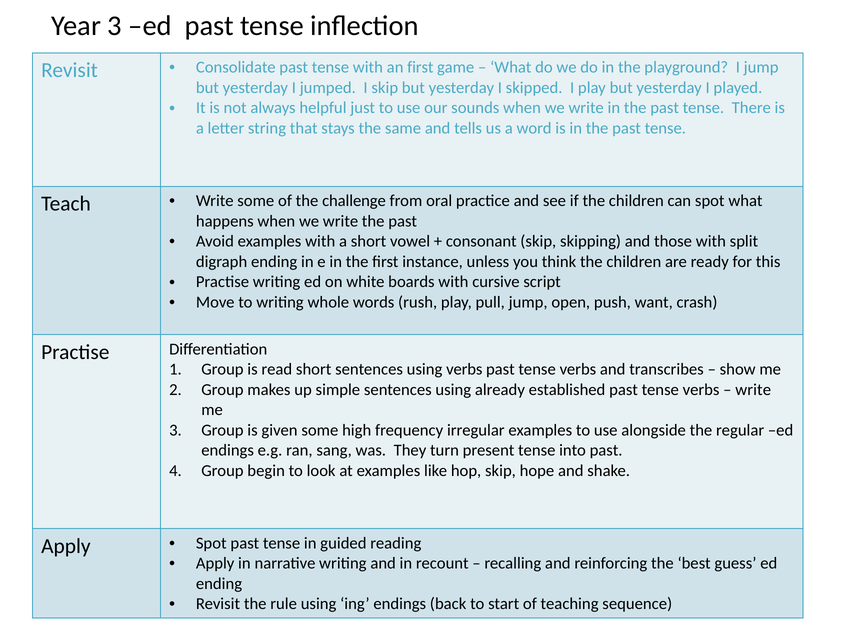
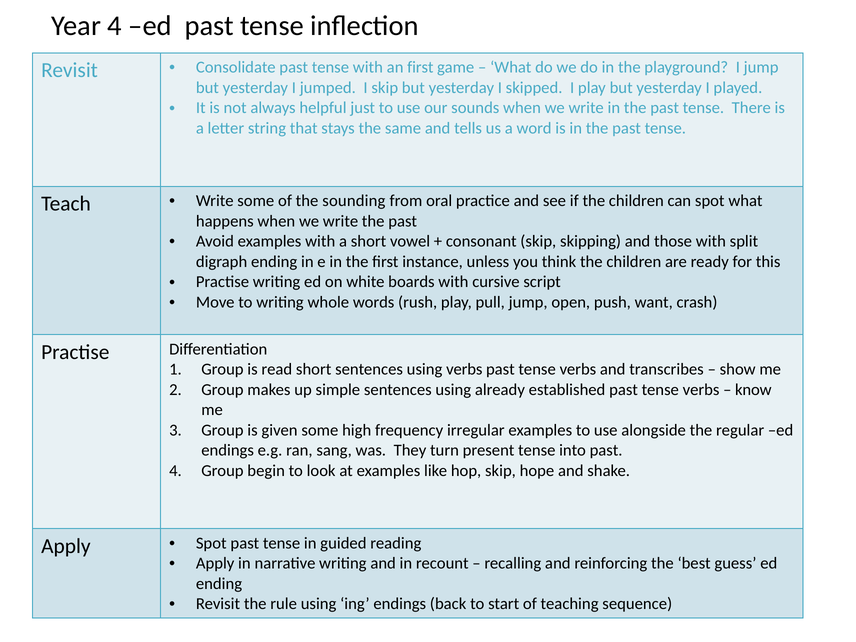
Year 3: 3 -> 4 (115, 26)
challenge: challenge -> sounding (354, 201)
write: write -> know (753, 390)
